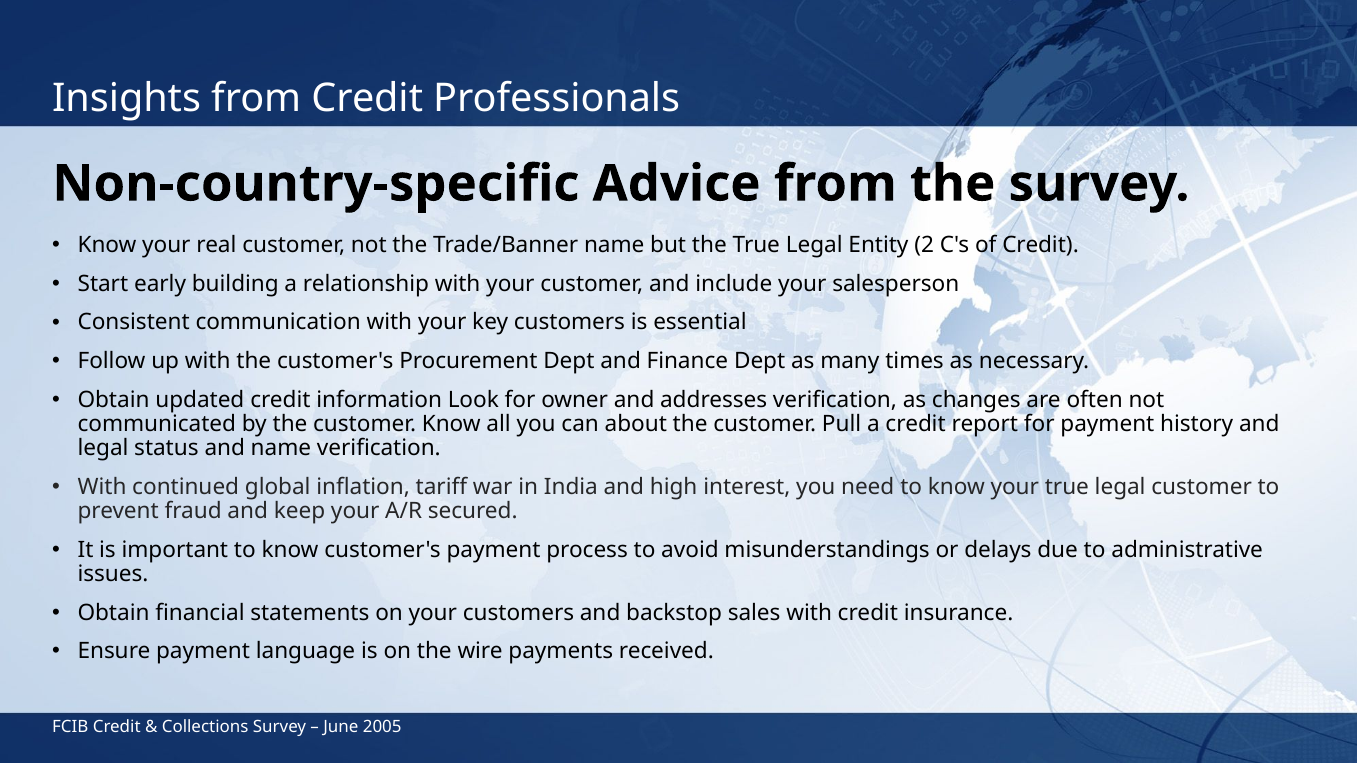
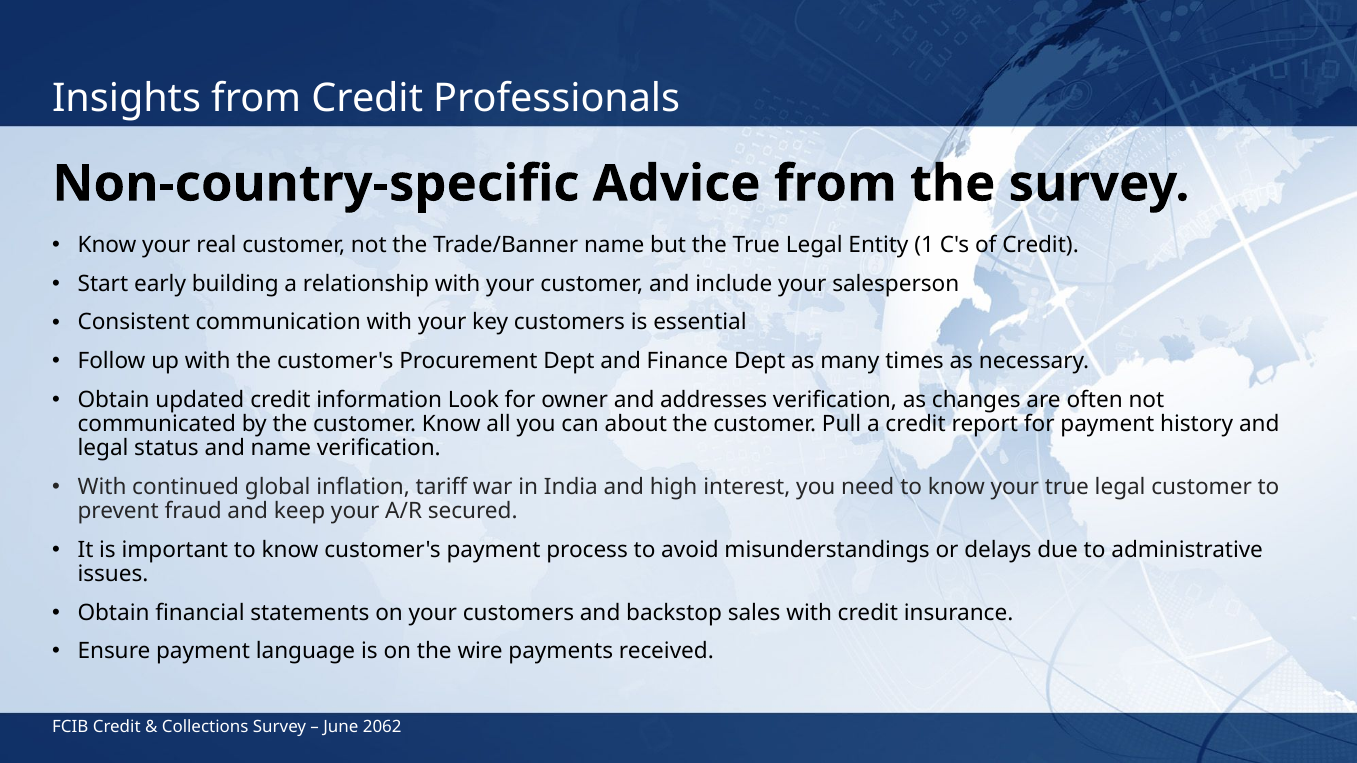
2: 2 -> 1 (924, 246)
2005: 2005 -> 2062 (382, 728)
